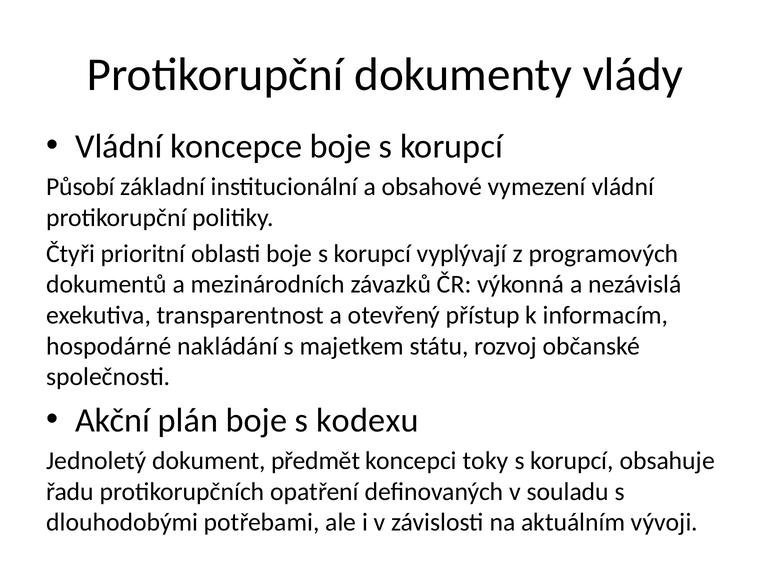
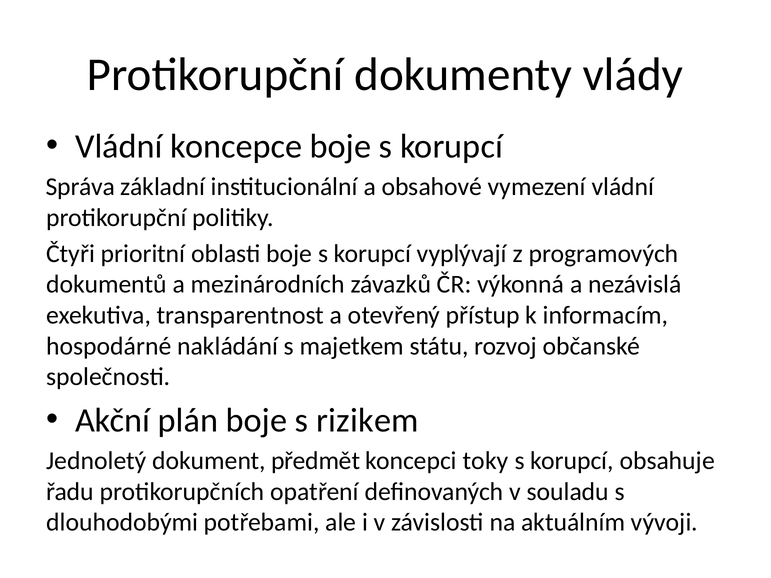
Působí: Působí -> Správa (81, 187)
kodexu: kodexu -> rizikem (367, 420)
